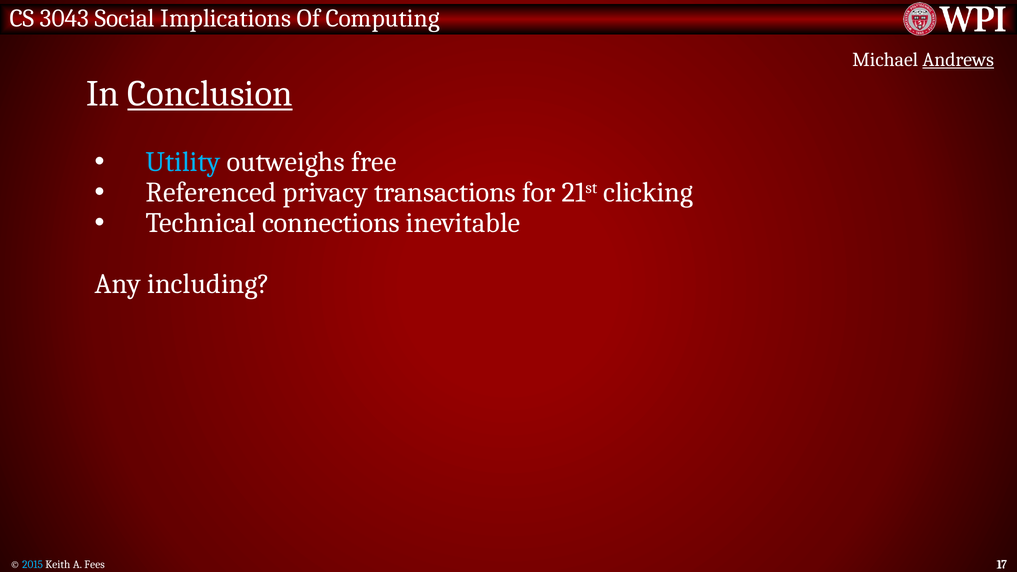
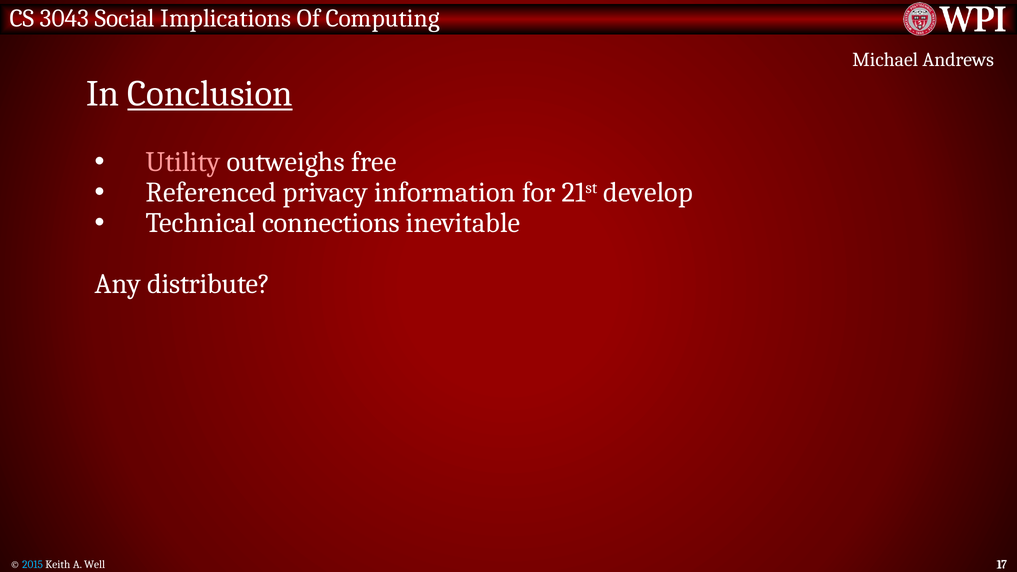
Andrews underline: present -> none (958, 60)
Utility colour: light blue -> pink (183, 162)
transactions: transactions -> information (445, 192)
clicking: clicking -> develop (648, 192)
including: including -> distribute (209, 284)
Fees: Fees -> Well (95, 565)
